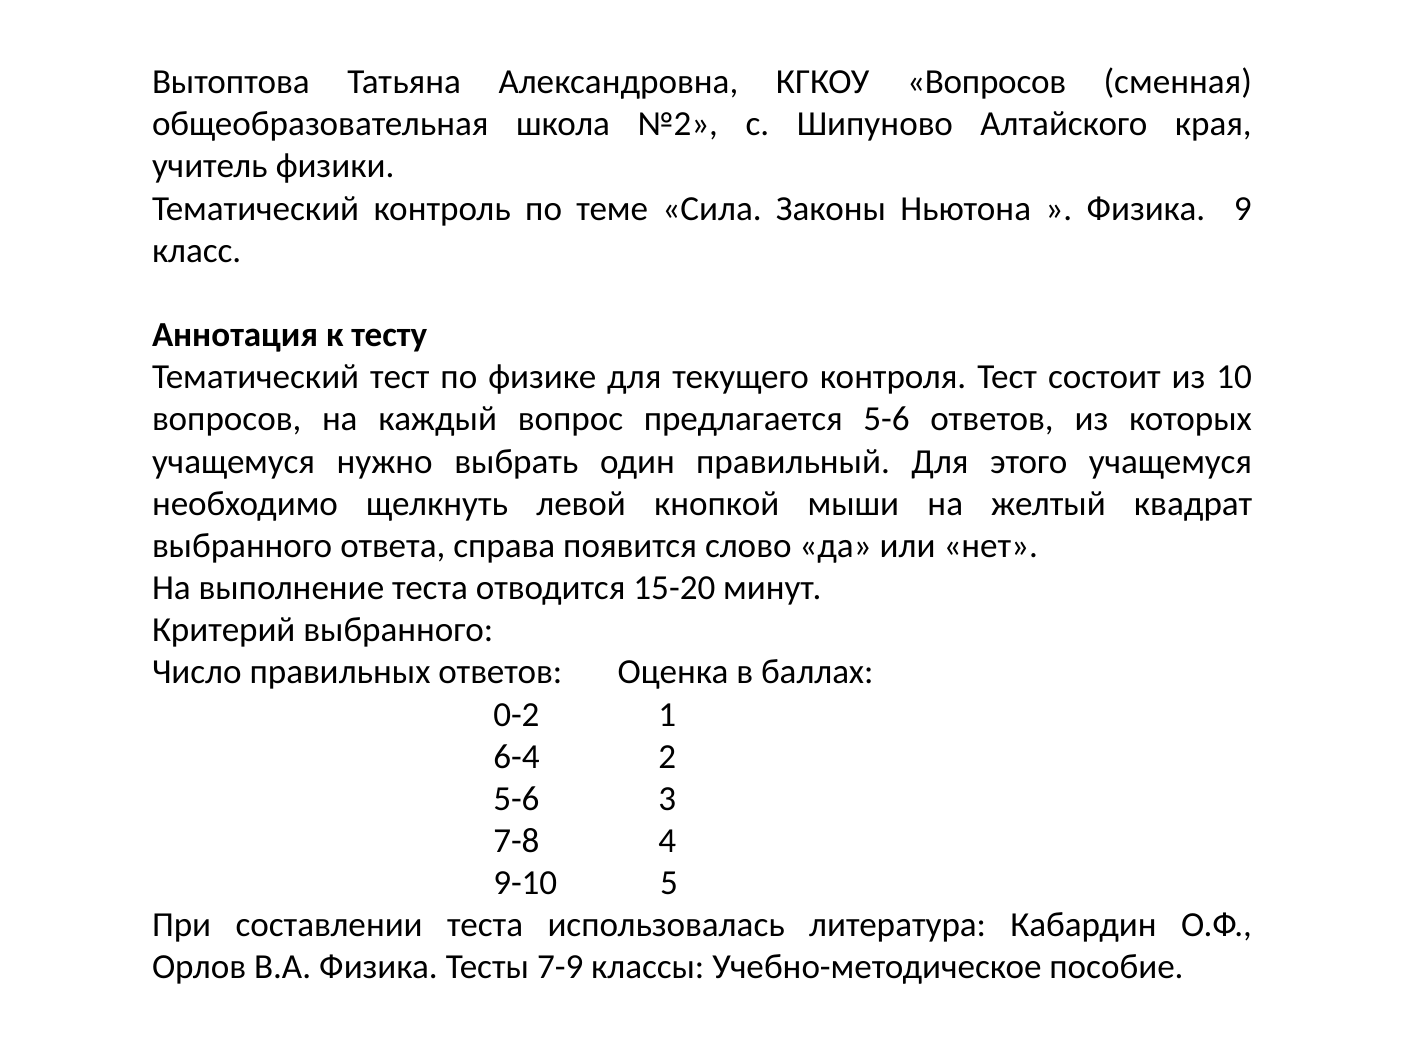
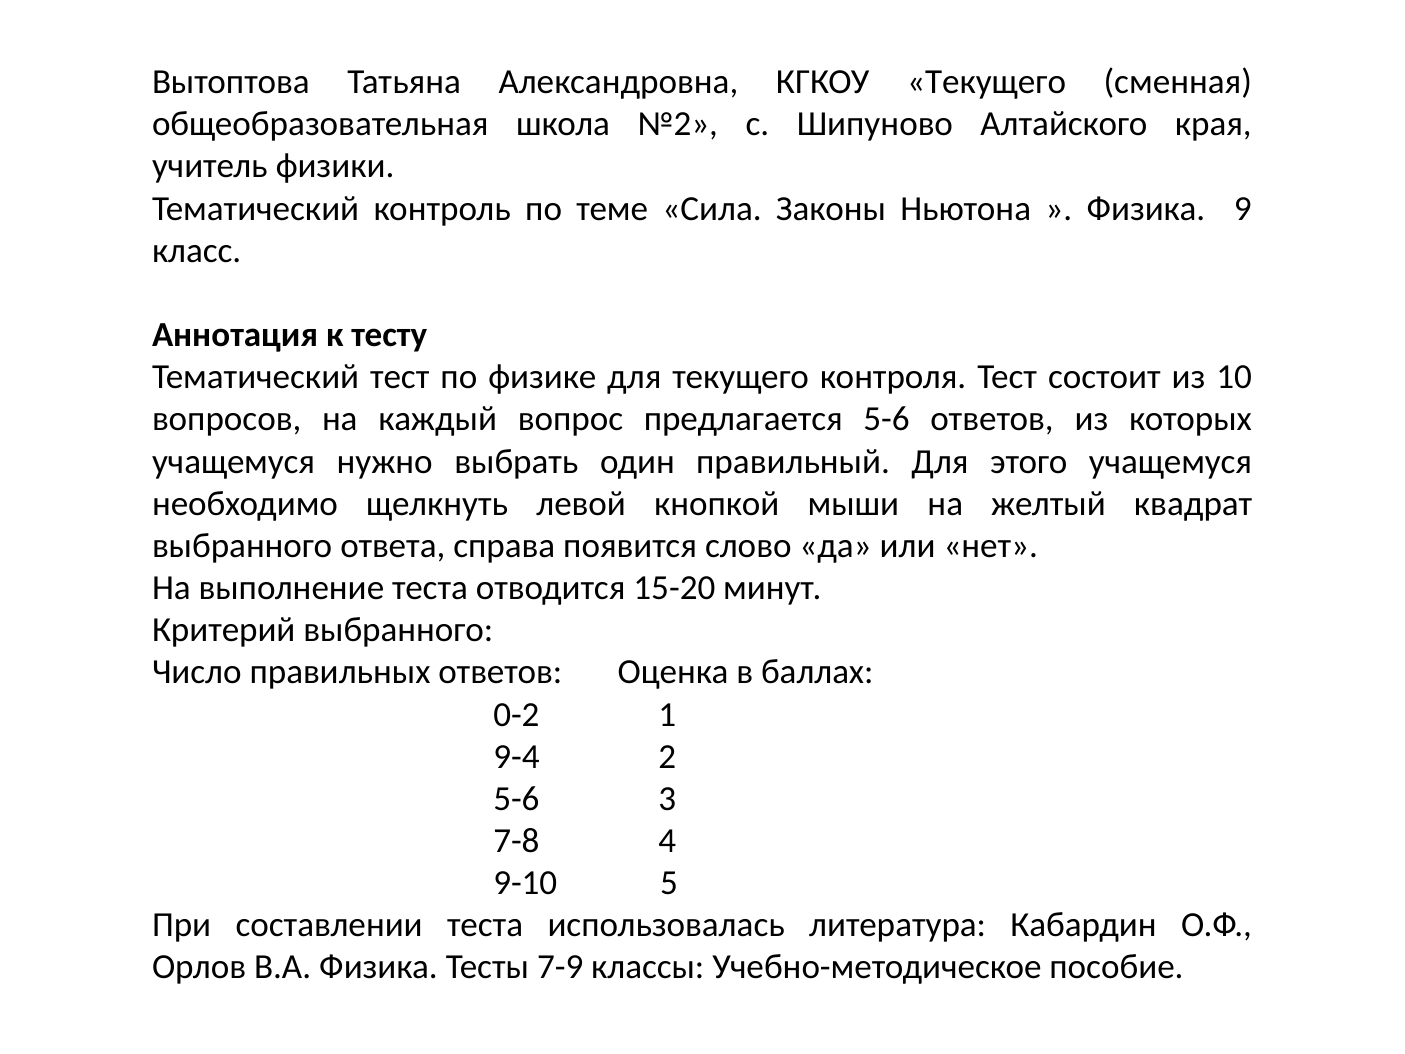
КГКОУ Вопросов: Вопросов -> Текущего (987, 82)
6-4: 6-4 -> 9-4 (516, 756)
